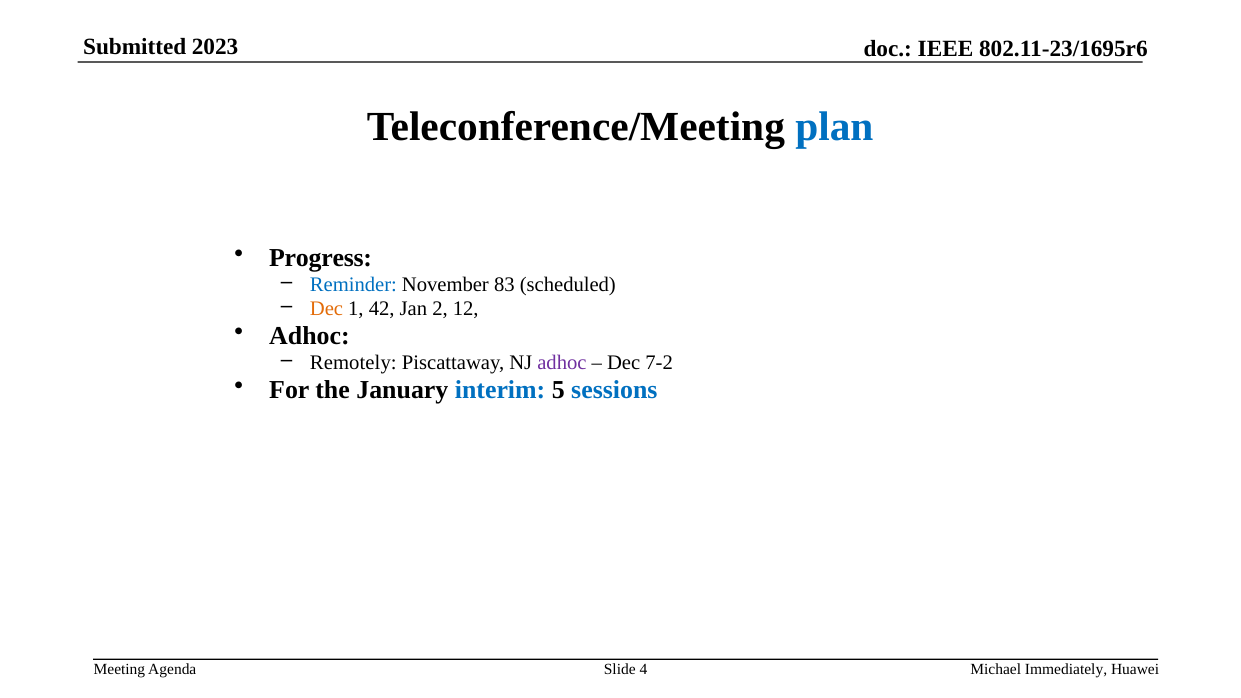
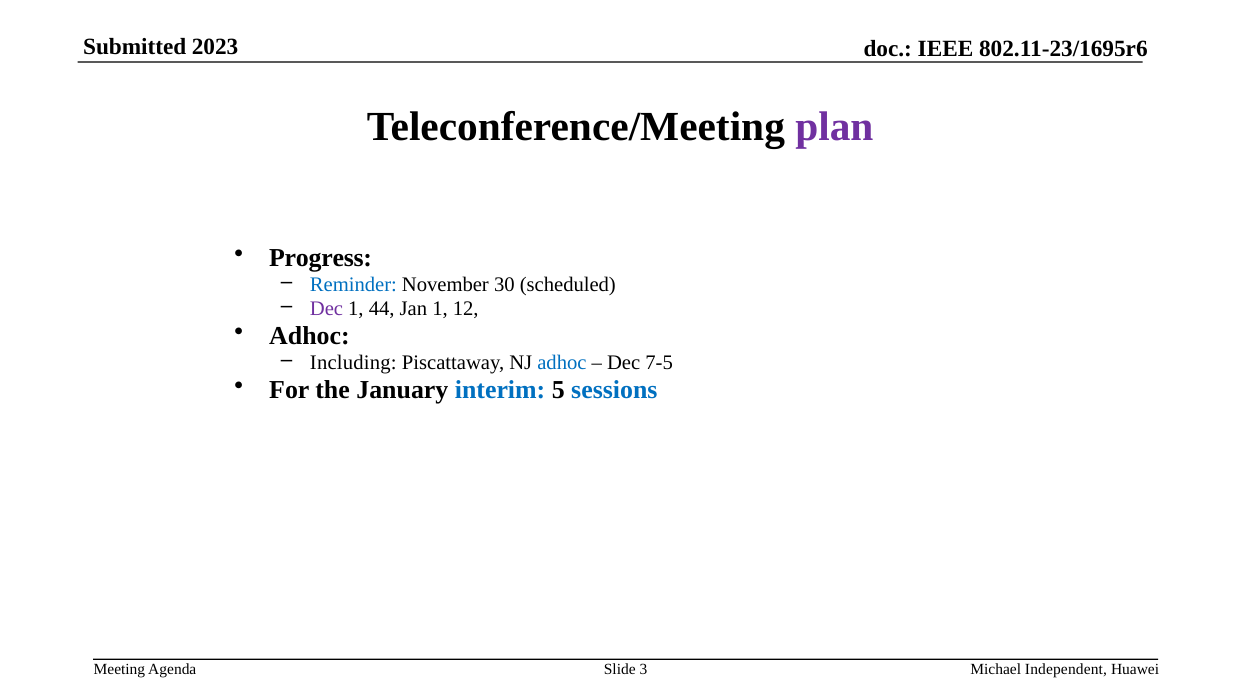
plan colour: blue -> purple (834, 127)
83: 83 -> 30 (504, 285)
Dec colour: orange -> purple (327, 309)
42: 42 -> 44 (382, 309)
Jan 2: 2 -> 1 (440, 309)
Remotely: Remotely -> Including (353, 363)
adhoc colour: purple -> blue (562, 363)
7-2: 7-2 -> 7-5 (659, 363)
4: 4 -> 3 (643, 669)
Immediately: Immediately -> Independent (1066, 669)
